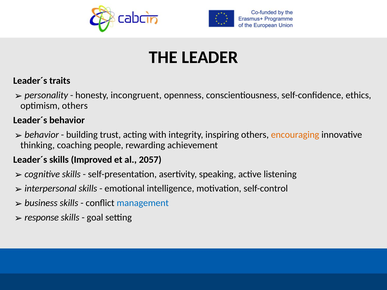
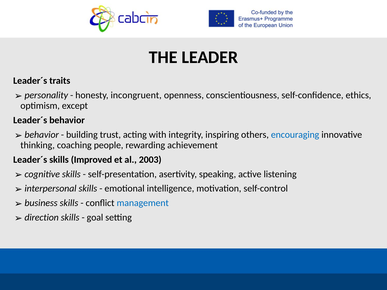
optimism others: others -> except (75, 106)
encouraging colour: orange -> blue (295, 135)
2057: 2057 -> 2003 (150, 160)
response: response -> direction (42, 218)
